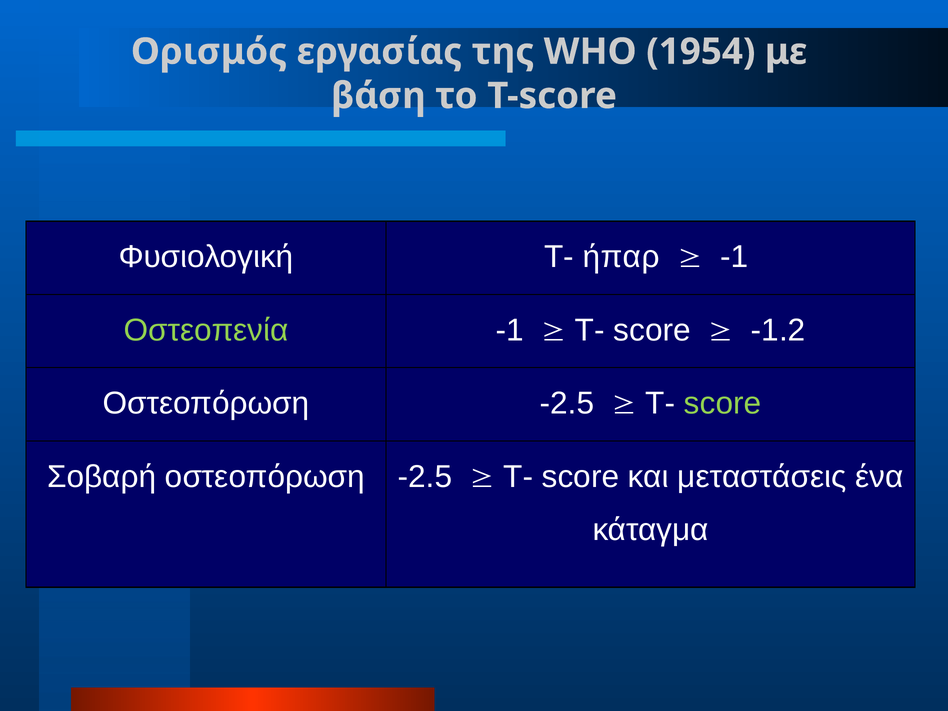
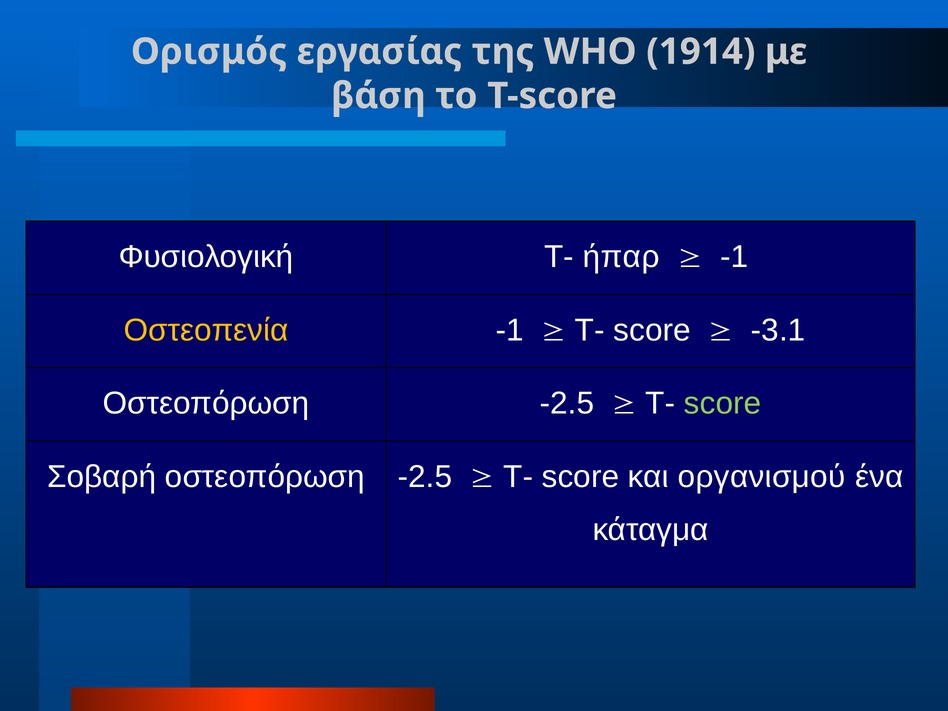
1954: 1954 -> 1914 (701, 52)
Οστεοπενία colour: light green -> yellow (206, 330)
-1.2: -1.2 -> -3.1 (778, 330)
μεταστάσεις: μεταστάσεις -> οργανισμού (762, 477)
